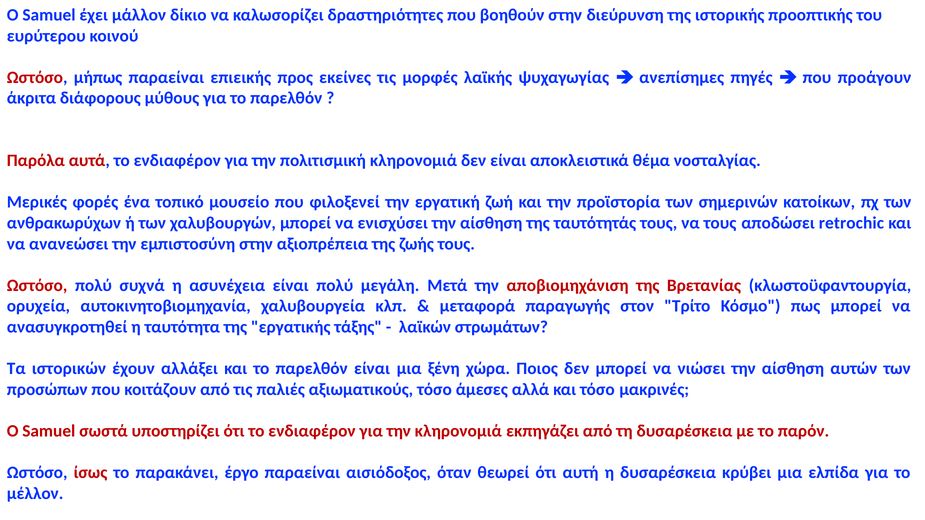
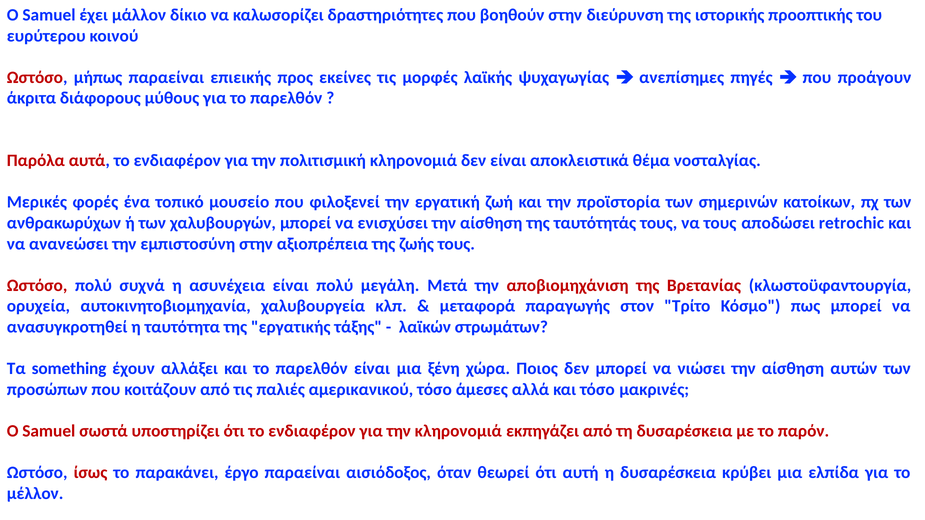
ιστορικών: ιστορικών -> something (69, 369)
αξιωματικούς: αξιωματικούς -> αμερικανικού (361, 390)
